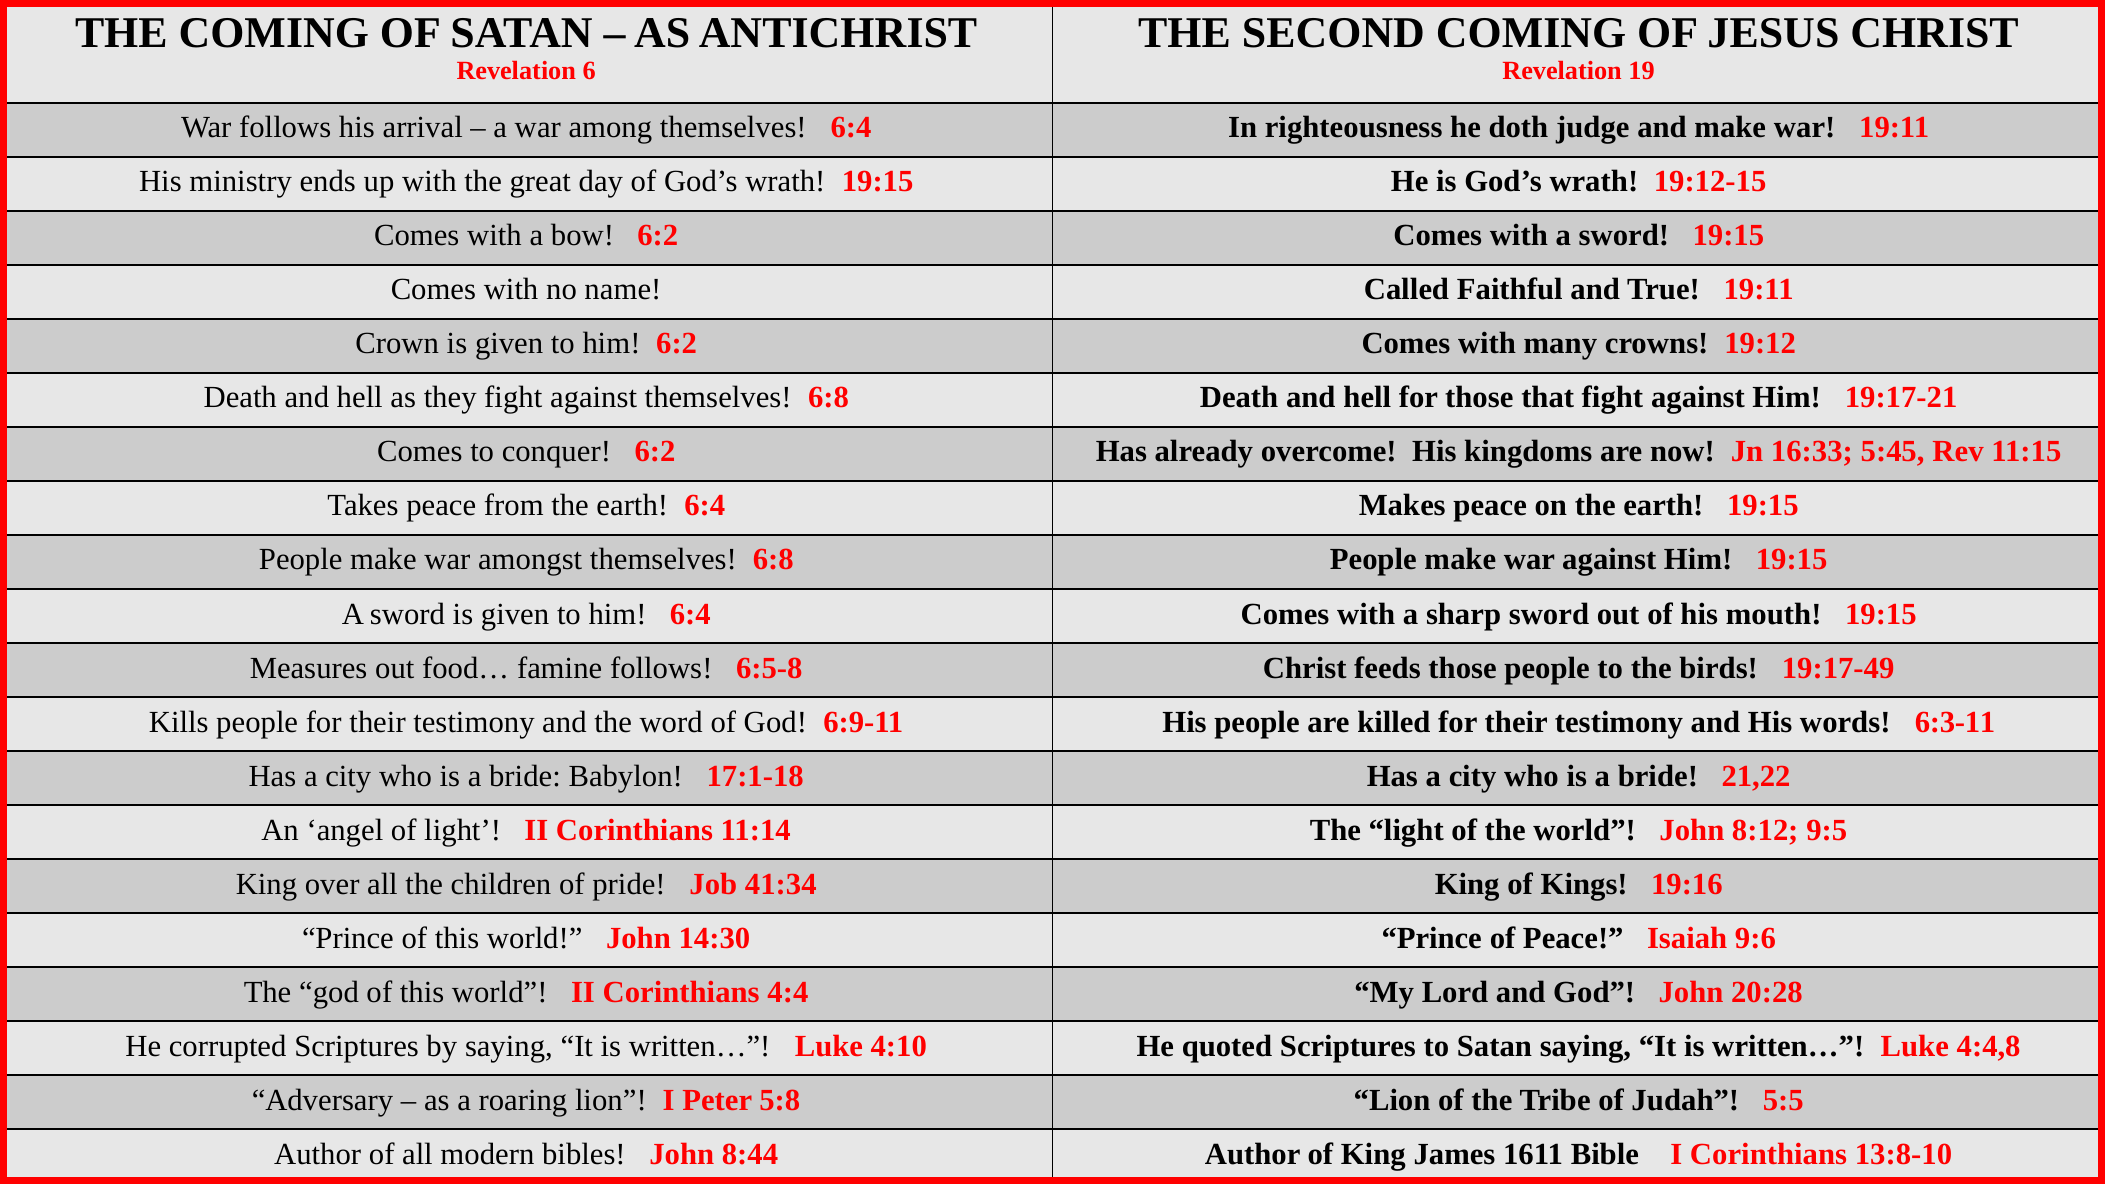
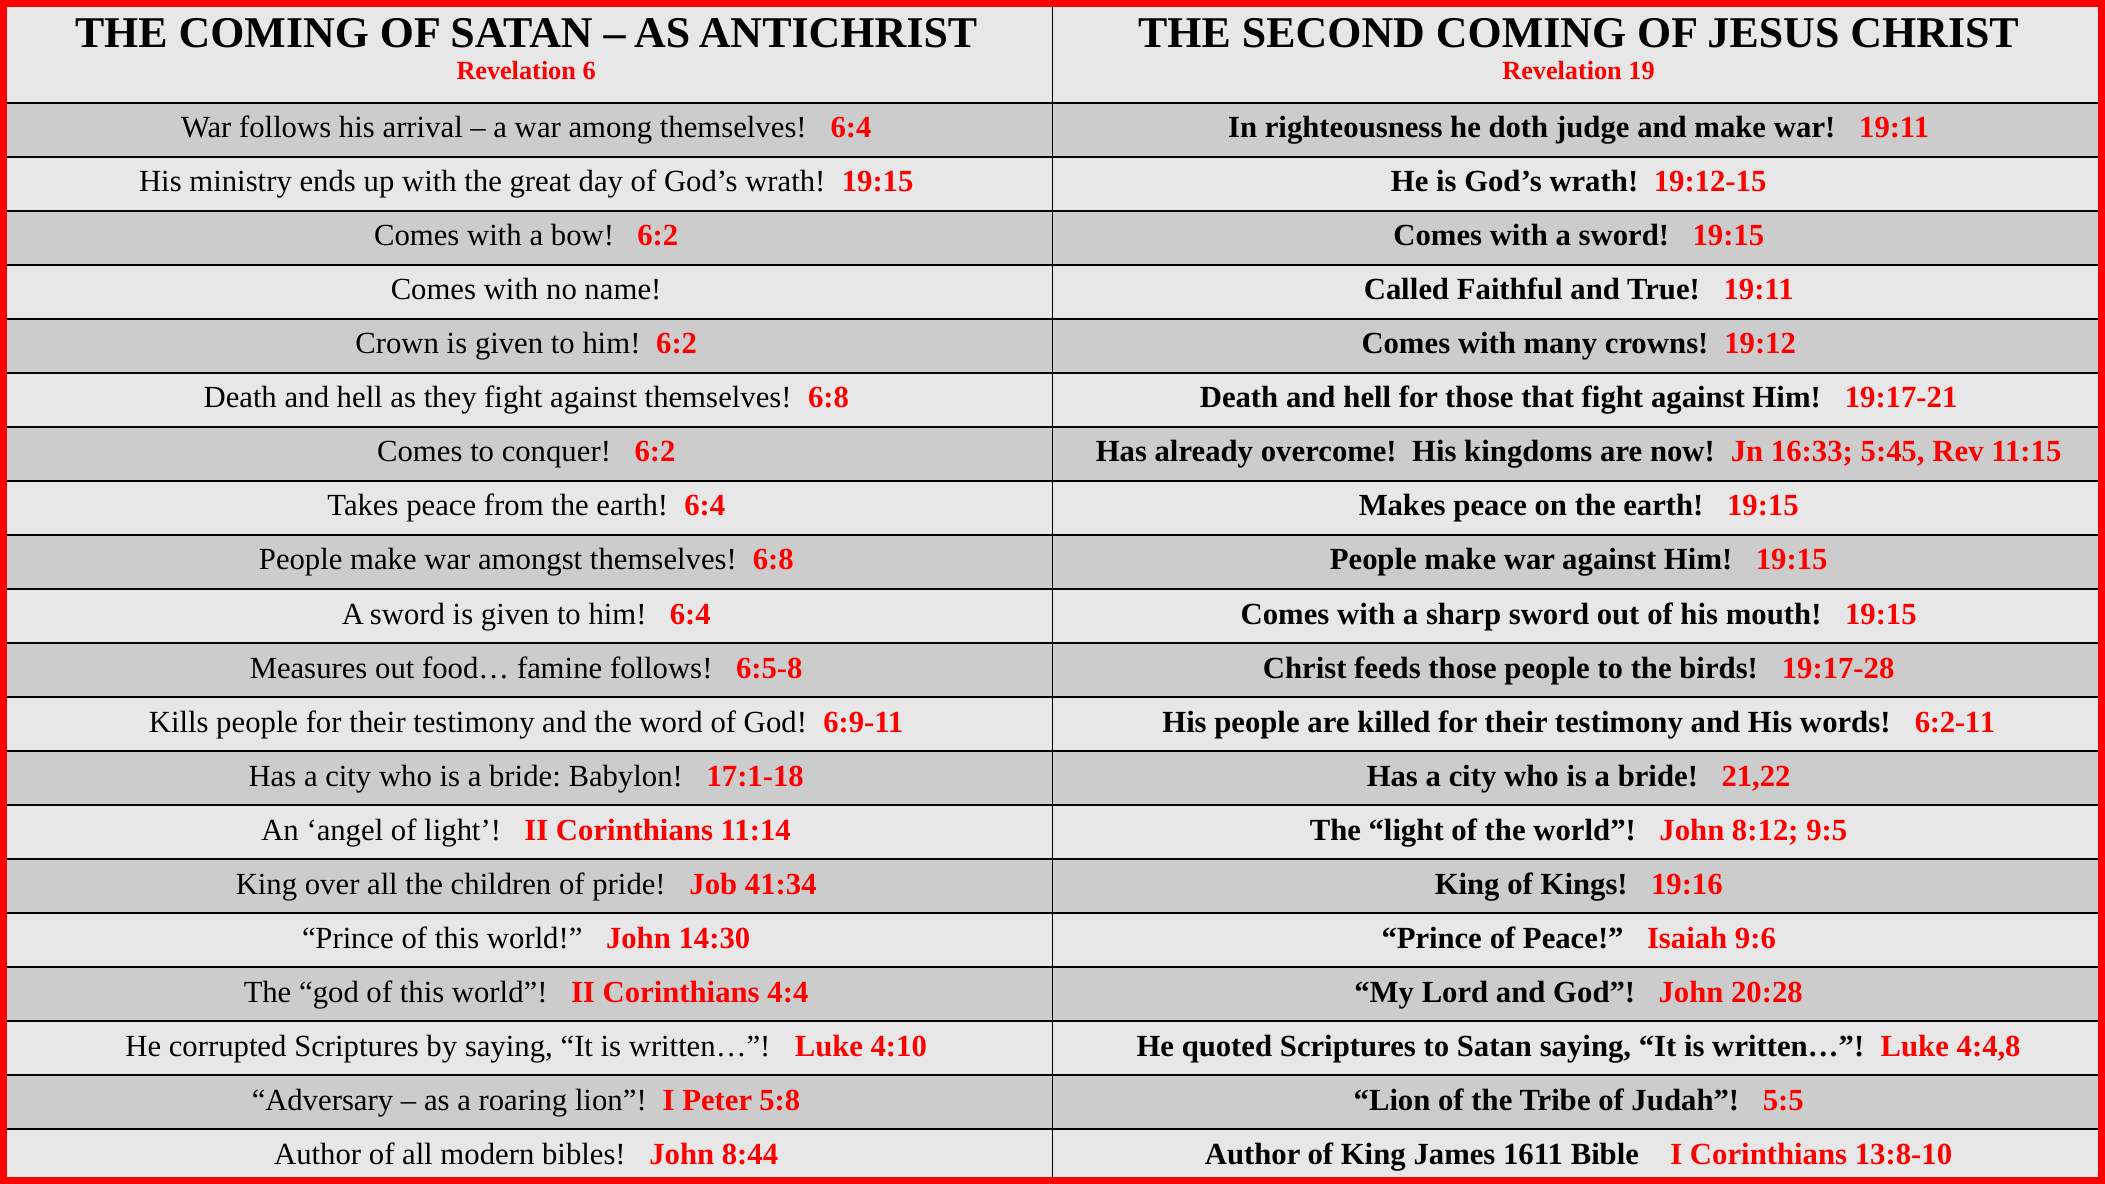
19:17-49: 19:17-49 -> 19:17-28 (1838, 668)
6:3-11: 6:3-11 -> 6:2-11 (1955, 722)
